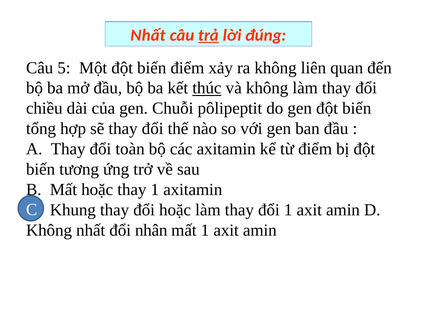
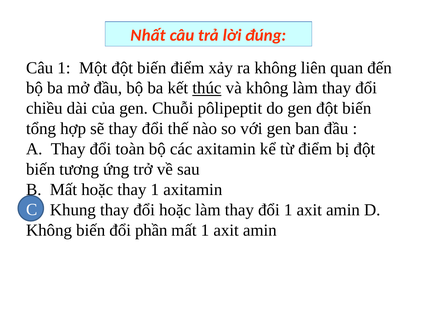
trả underline: present -> none (209, 35)
Câu 5: 5 -> 1 (64, 68)
Không nhất: nhất -> biến (91, 230)
nhân: nhân -> phần (151, 230)
